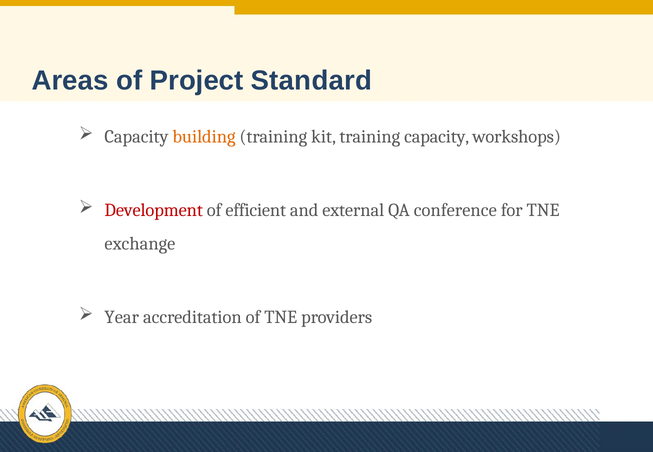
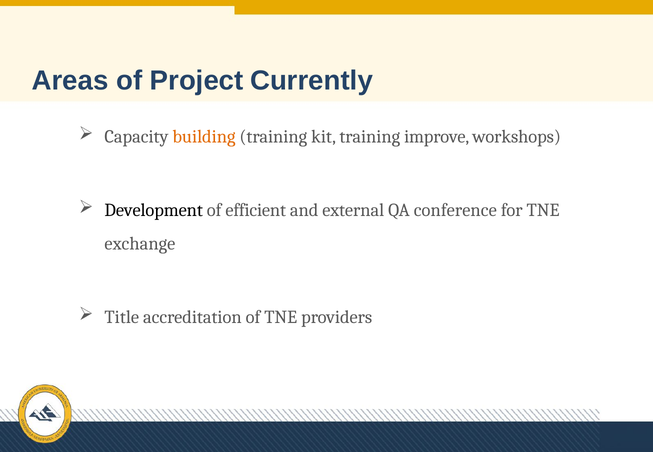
Standard: Standard -> Currently (312, 81)
training capacity: capacity -> improve (437, 137)
Development colour: red -> black (154, 210)
Year: Year -> Title (122, 317)
